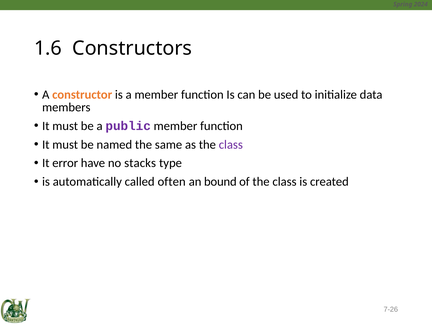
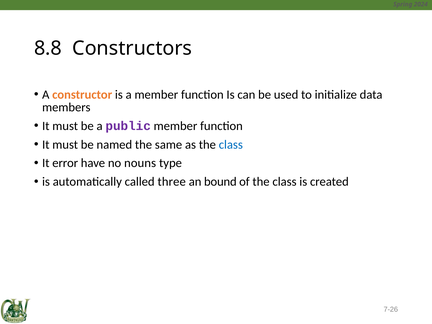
1.6: 1.6 -> 8.8 (48, 48)
class colour: purple -> blue (231, 145)
stacks: stacks -> nouns (140, 163)
often: often -> three (172, 182)
